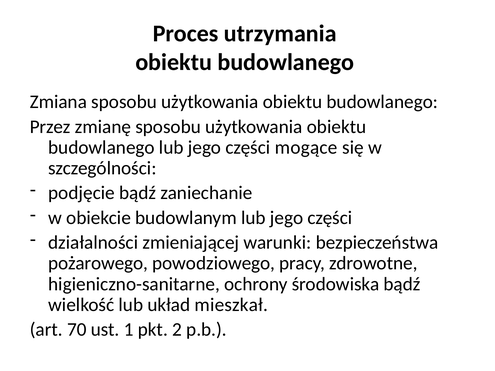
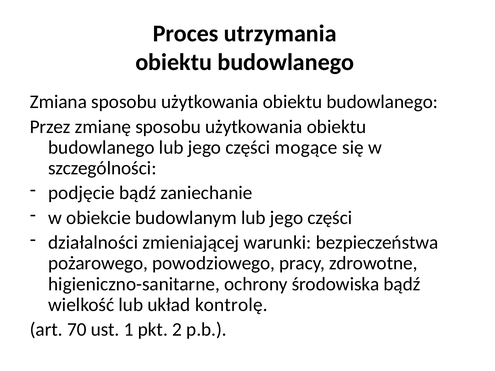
mieszkał: mieszkał -> kontrolę (231, 305)
